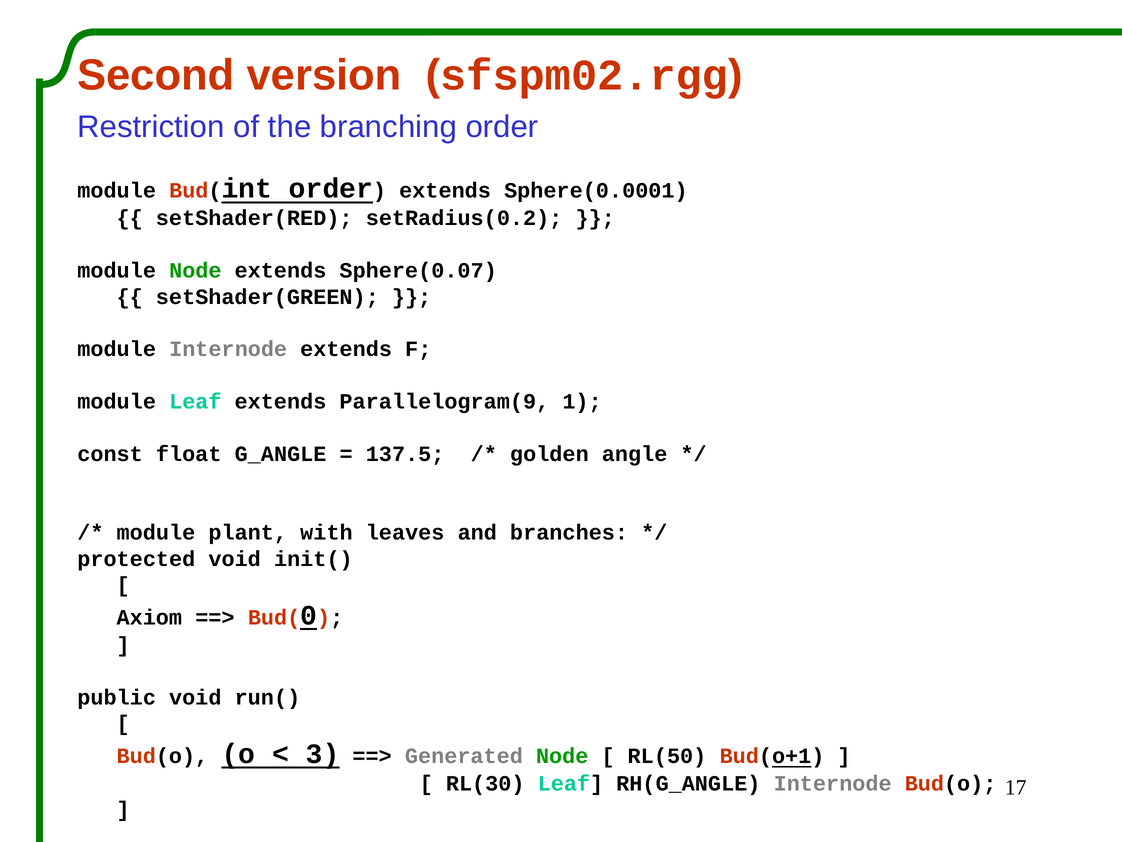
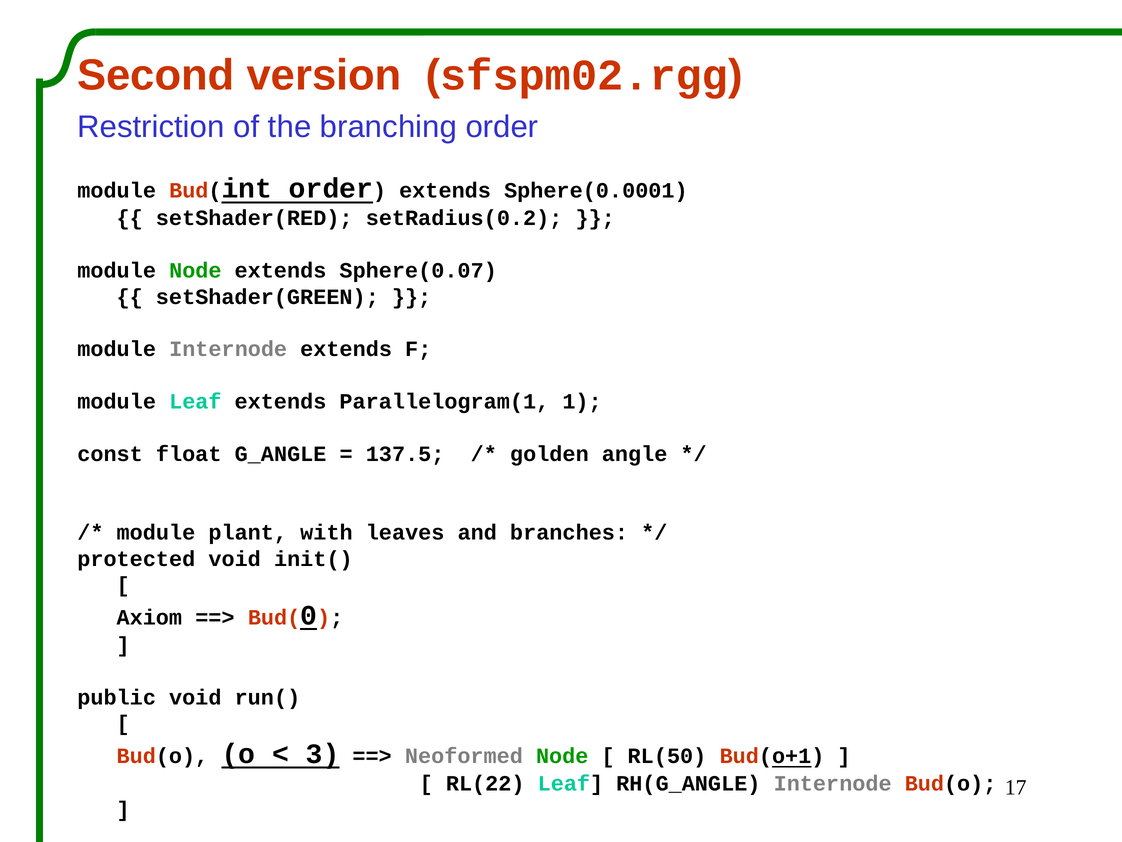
Parallelogram(9: Parallelogram(9 -> Parallelogram(1 (444, 401)
Generated: Generated -> Neoformed (464, 756)
RL(30: RL(30 -> RL(22 (485, 783)
